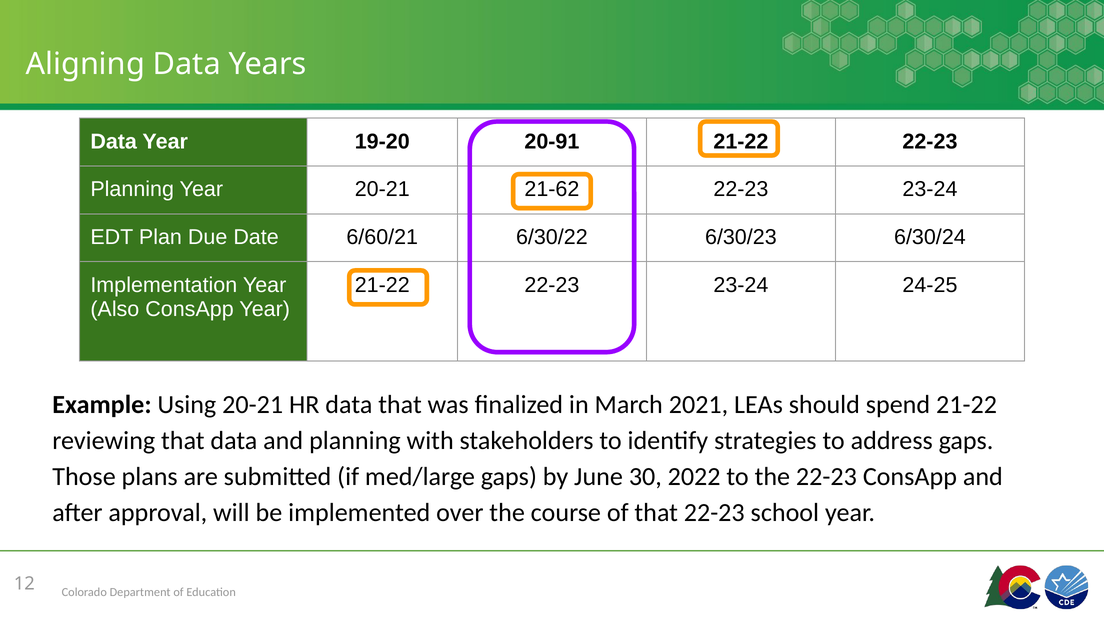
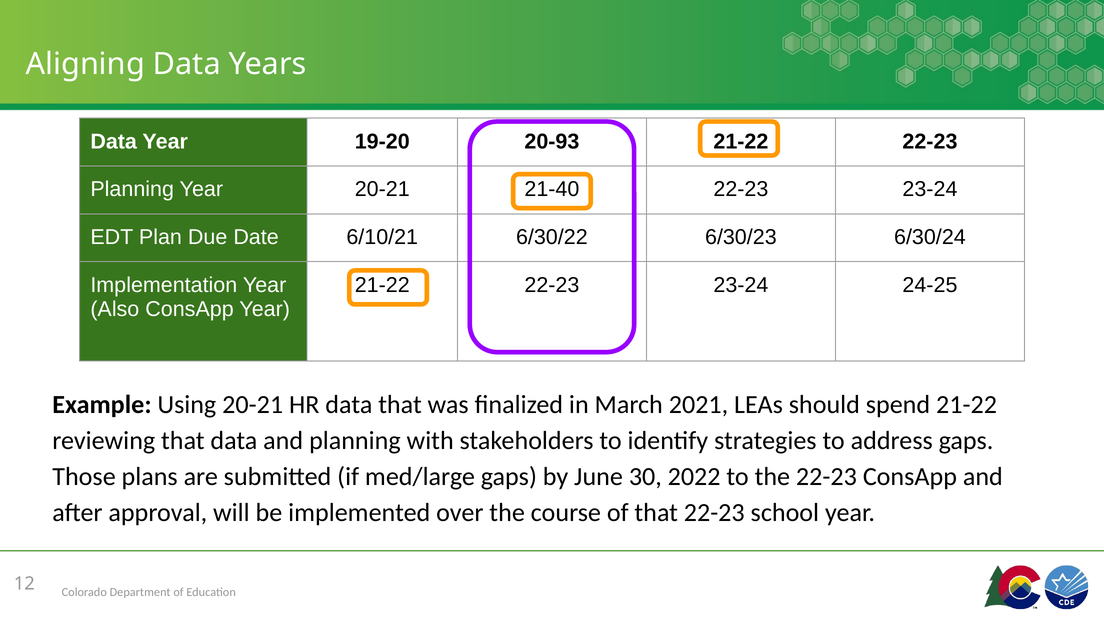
20-91: 20-91 -> 20-93 (552, 142)
21-62: 21-62 -> 21-40 (552, 189)
6/60/21: 6/60/21 -> 6/10/21 (382, 237)
